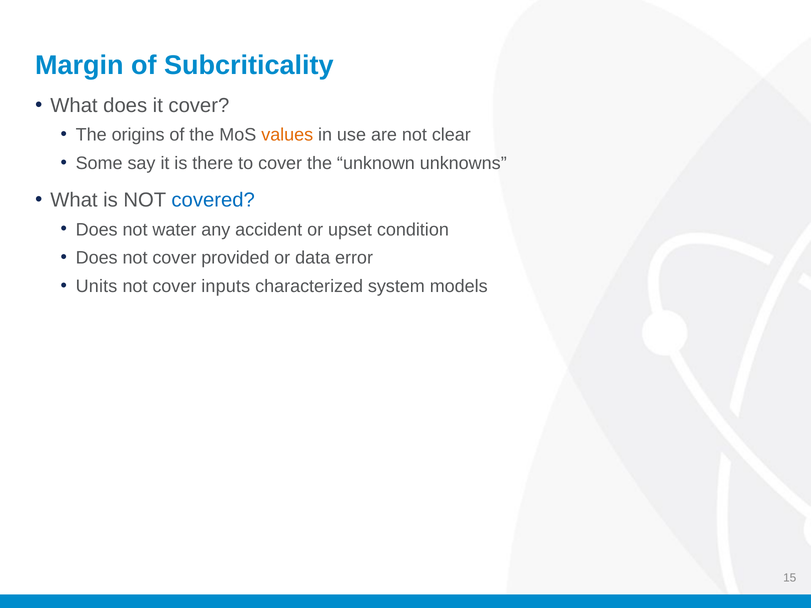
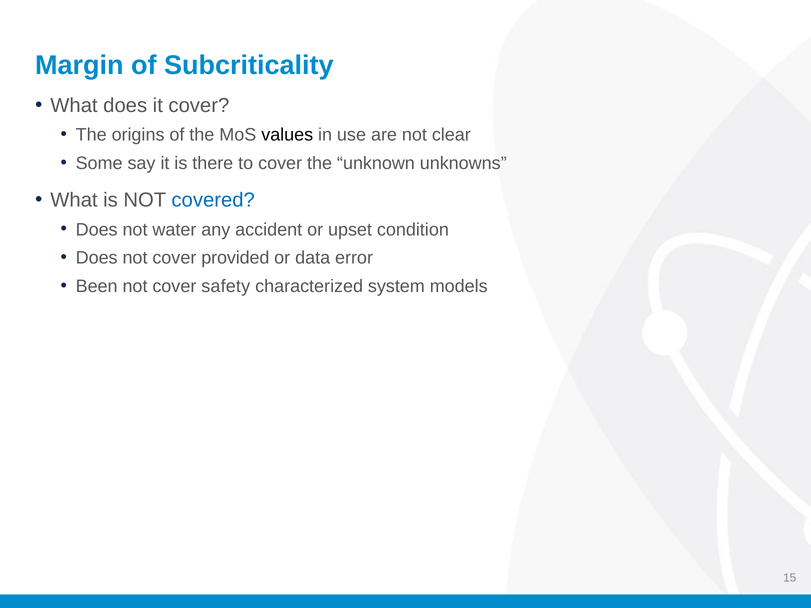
values colour: orange -> black (287, 135)
Units: Units -> Been (97, 286)
inputs: inputs -> safety (226, 286)
